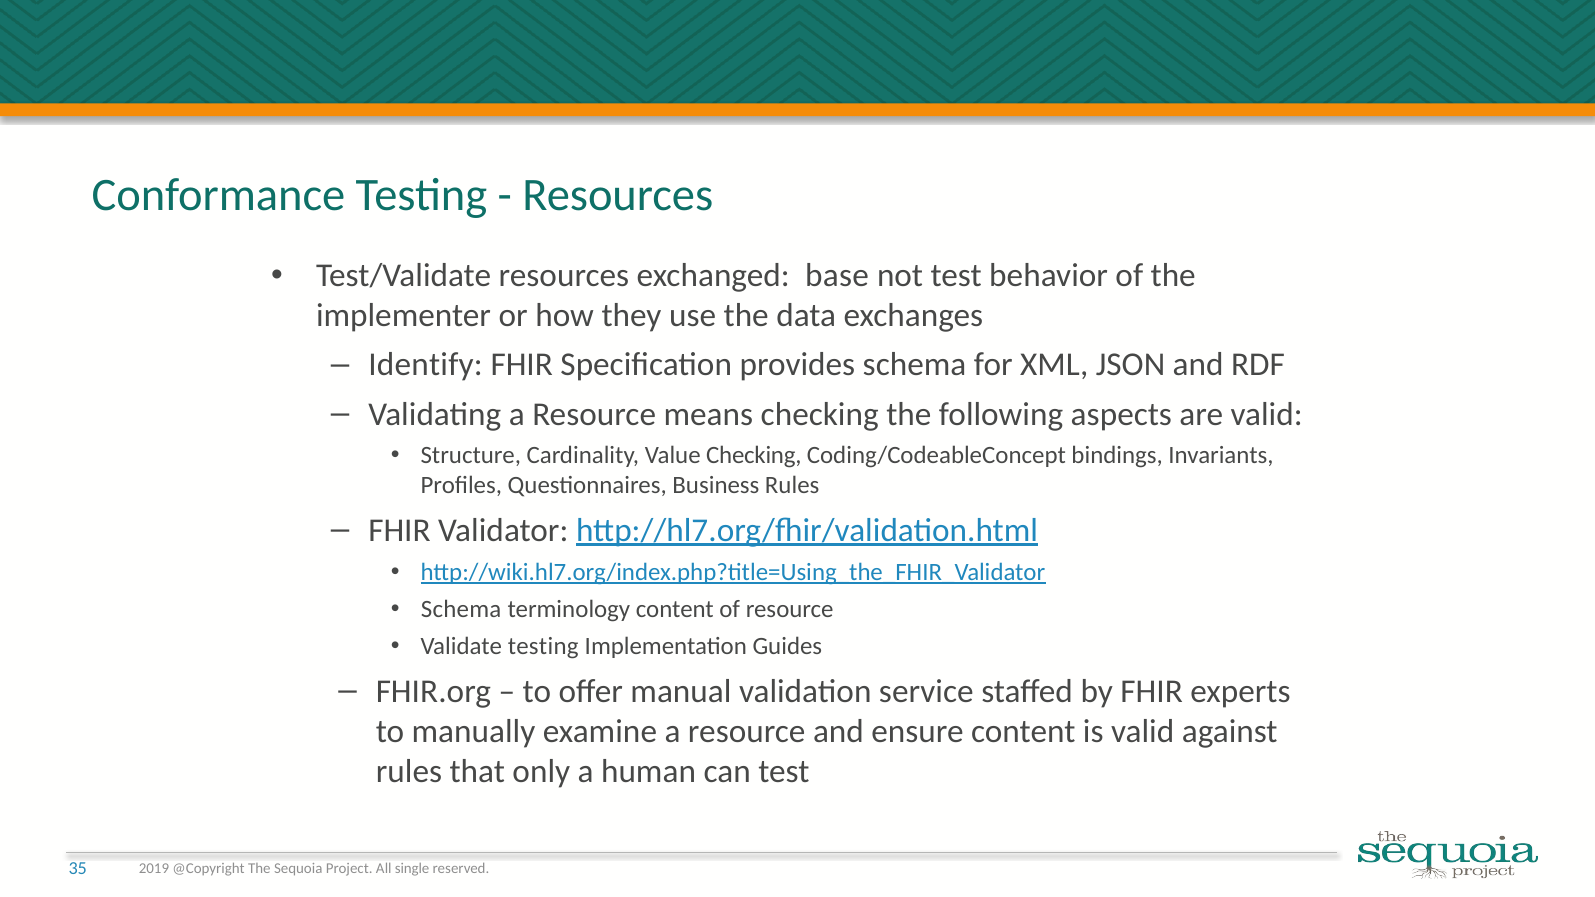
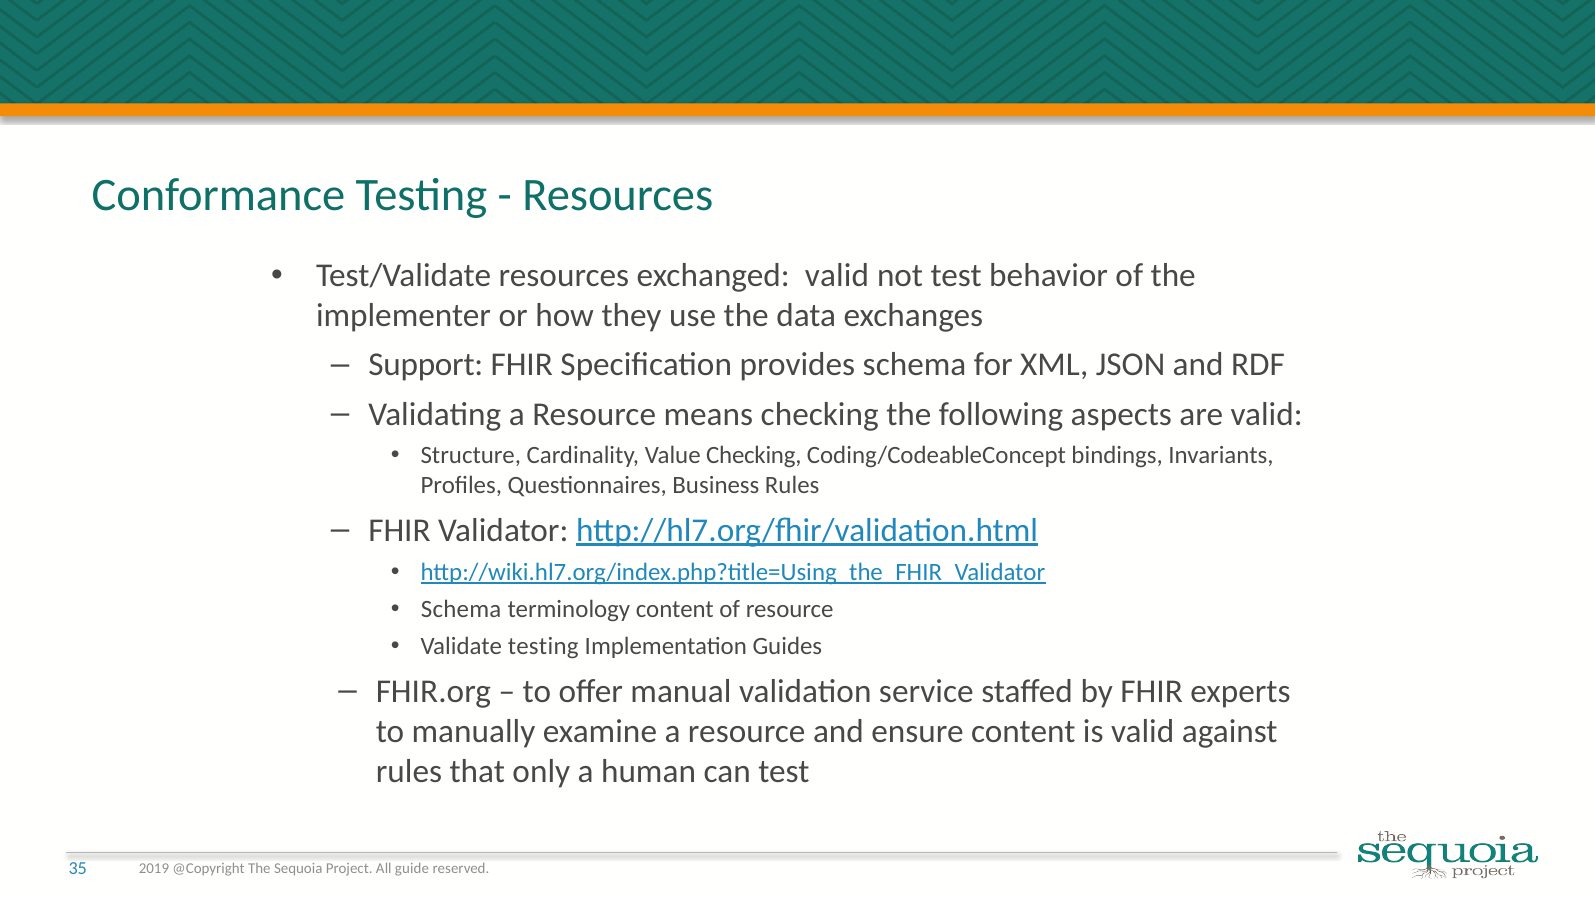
exchanged base: base -> valid (837, 276)
Identify: Identify -> Support (426, 365)
single: single -> guide (412, 868)
